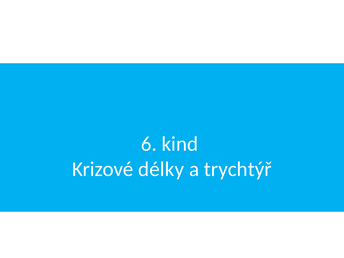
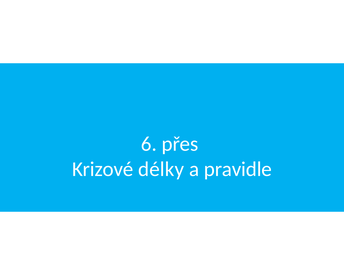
kind: kind -> přes (180, 144)
trychtýř: trychtýř -> pravidle (238, 169)
